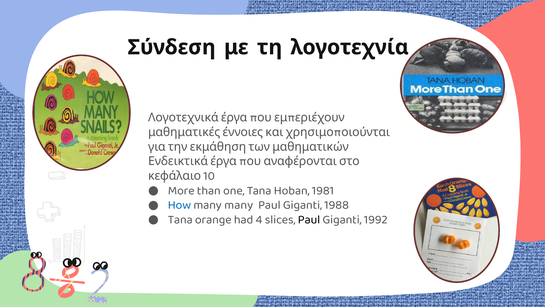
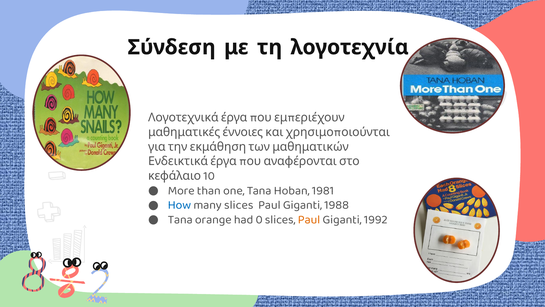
many many: many -> slices (239, 205)
4: 4 -> 0 (259, 219)
Paul colour: black -> orange (309, 219)
